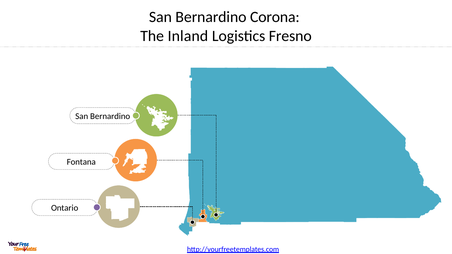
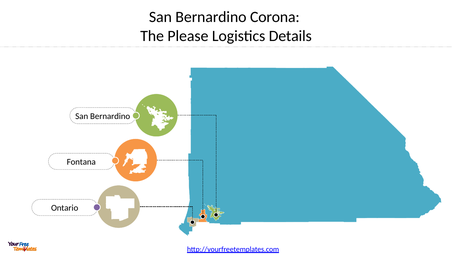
Inland: Inland -> Please (188, 36)
Fresno: Fresno -> Details (290, 36)
